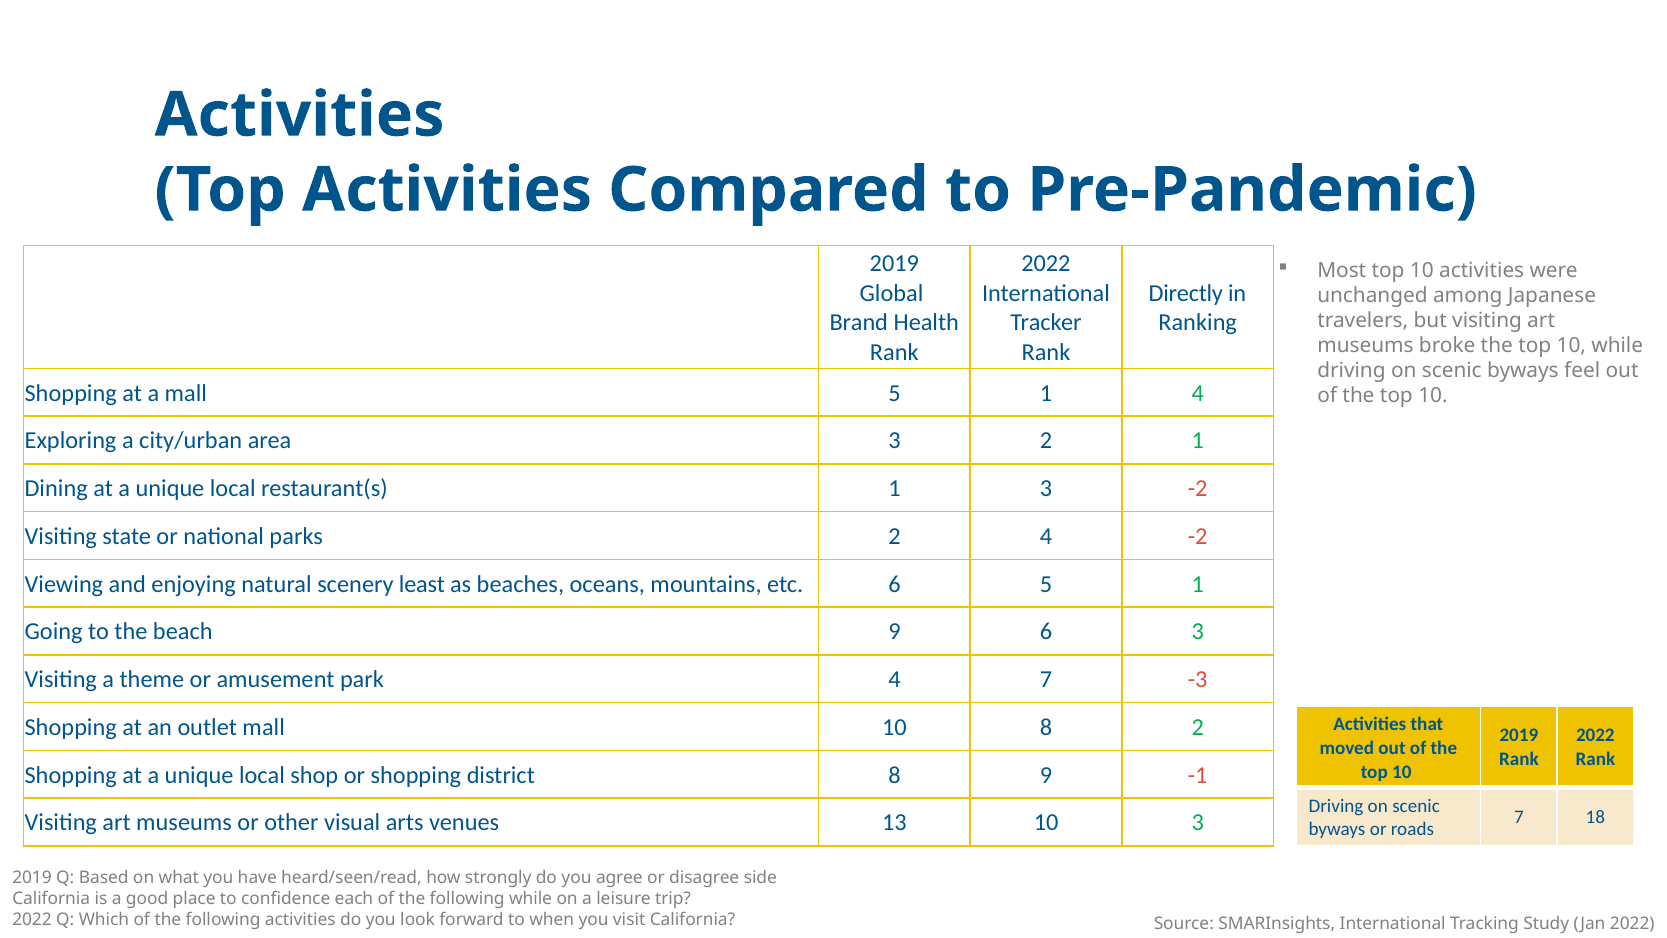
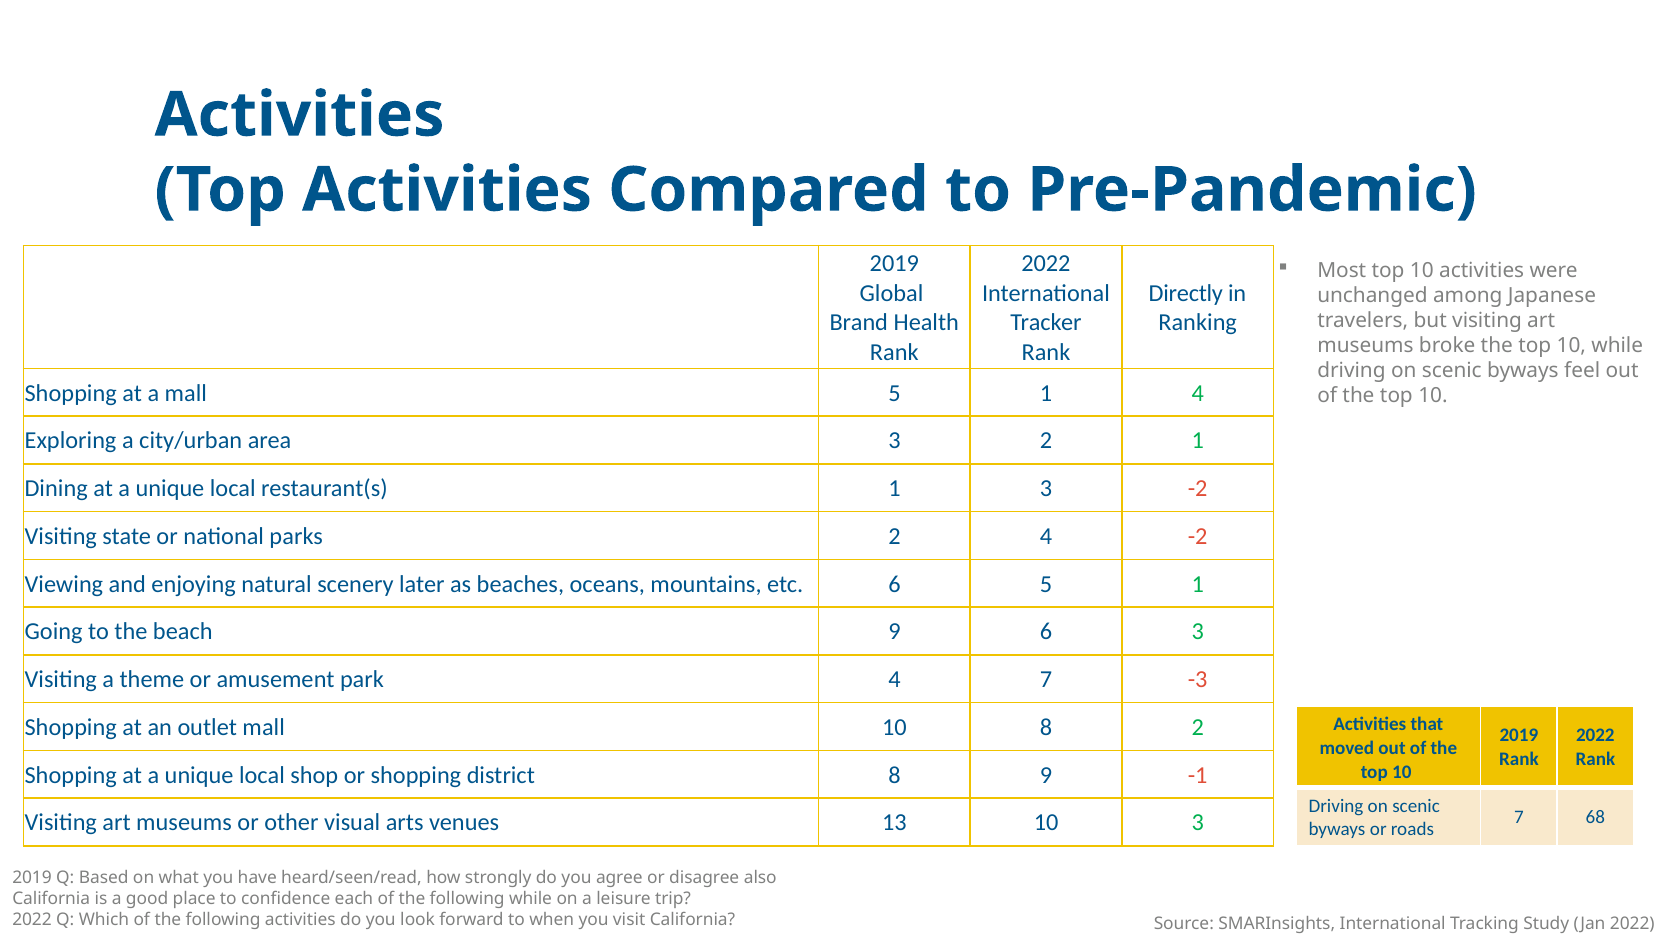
least: least -> later (422, 584)
18: 18 -> 68 (1595, 817)
side: side -> also (760, 877)
